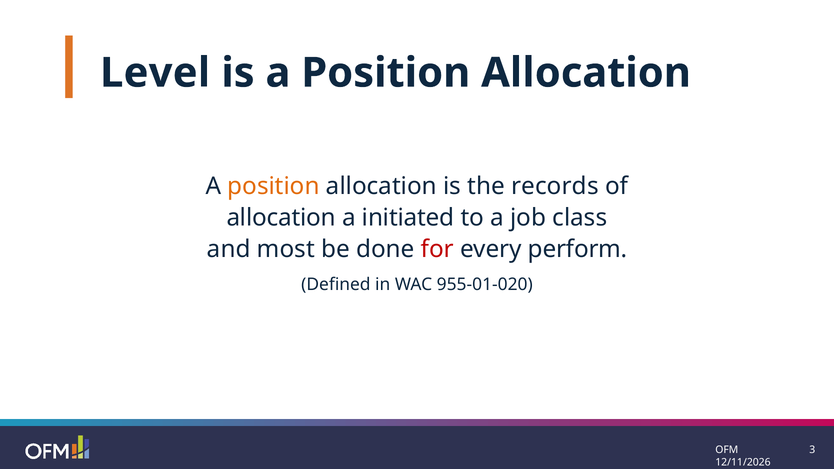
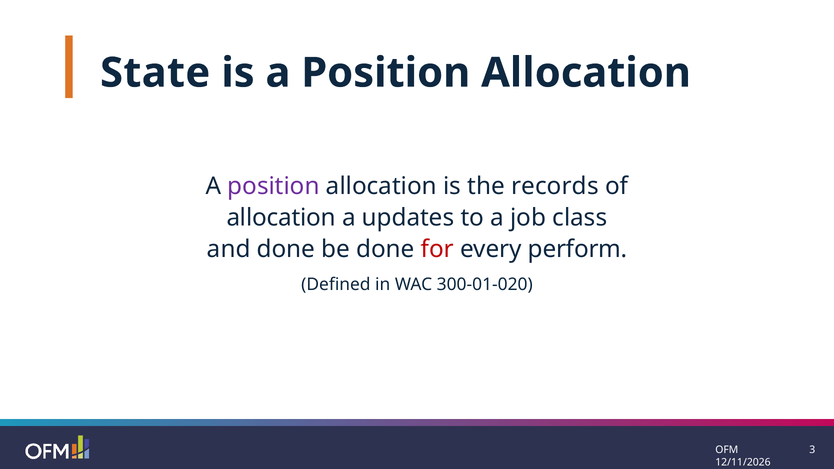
Level: Level -> State (155, 73)
position colour: orange -> purple (274, 186)
initiated: initiated -> updates (408, 218)
and most: most -> done (286, 249)
955-01-020: 955-01-020 -> 300-01-020 (485, 284)
